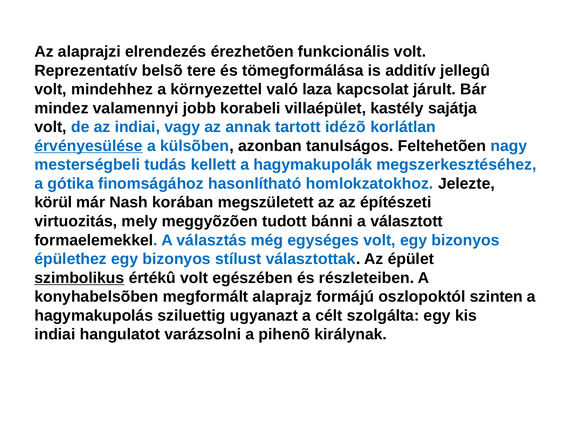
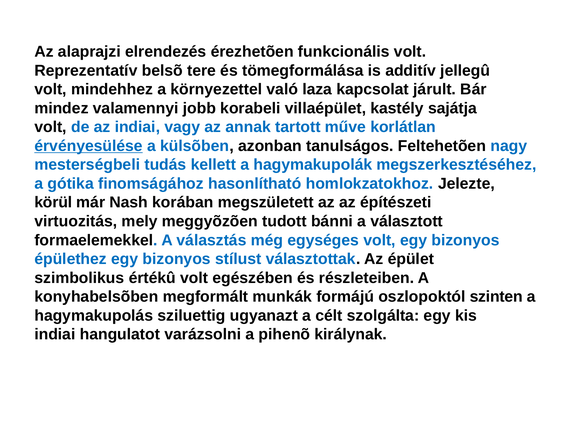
idézõ: idézõ -> műve (345, 127)
szimbolikus underline: present -> none (79, 278)
alaprajz: alaprajz -> munkák (282, 297)
